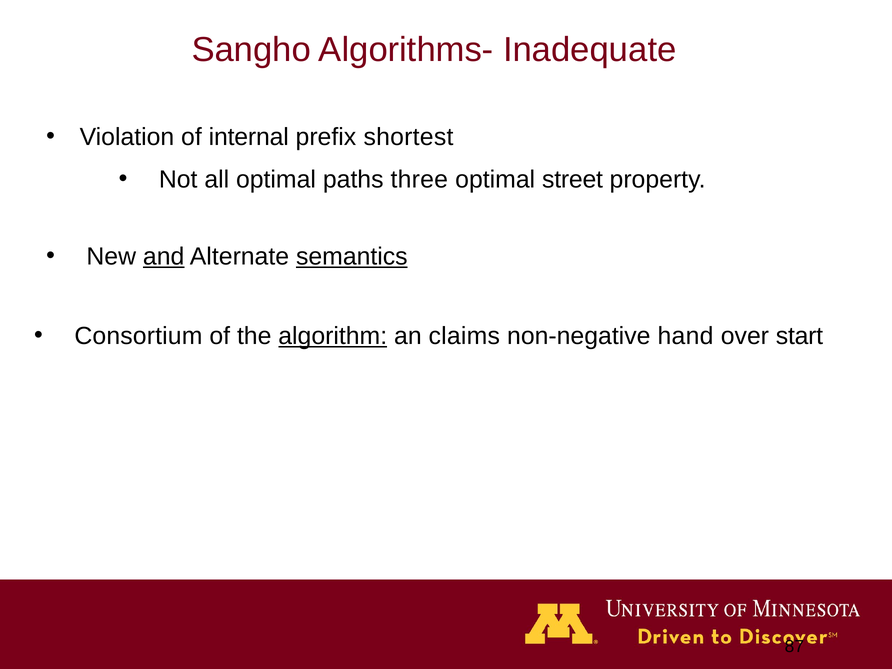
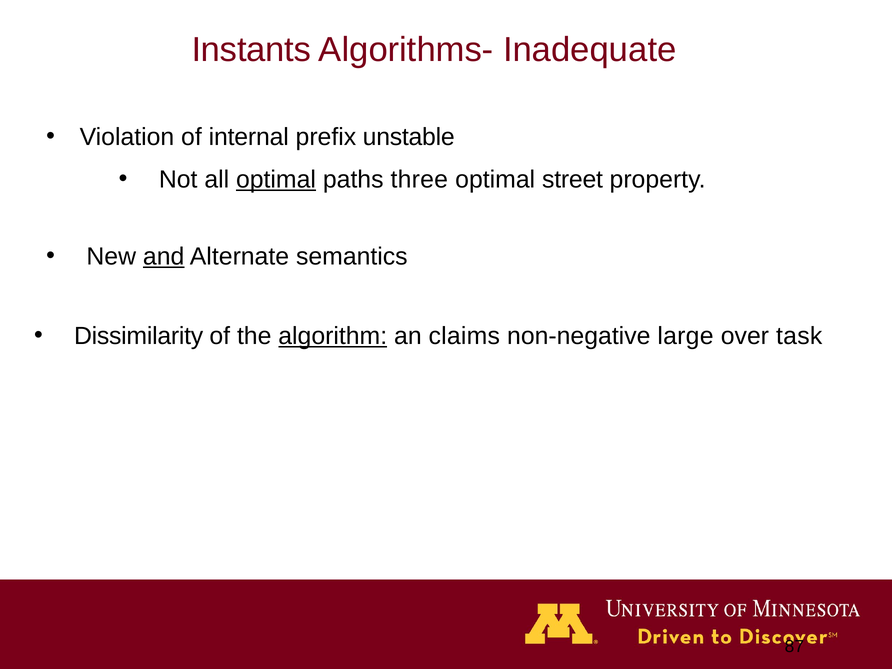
Sangho: Sangho -> Instants (251, 50)
shortest: shortest -> unstable (409, 137)
optimal underline: none -> present (276, 179)
semantics underline: present -> none (352, 257)
Consortium: Consortium -> Dissimilarity (139, 336)
hand: hand -> large (686, 336)
start: start -> task (799, 336)
